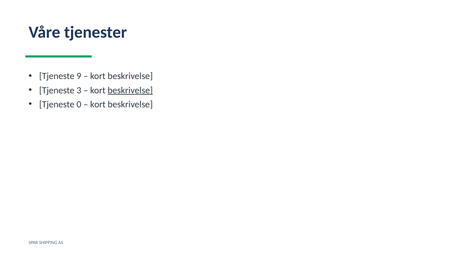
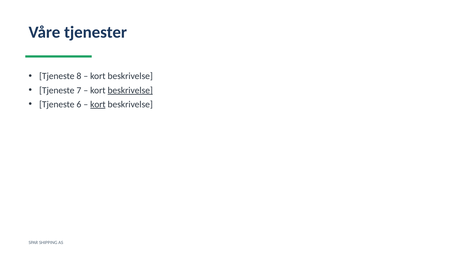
9: 9 -> 8 (79, 76)
3: 3 -> 7 (79, 90)
0: 0 -> 6 (79, 104)
kort underline: none -> present (98, 104)
